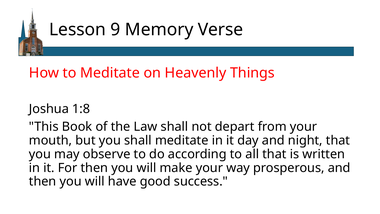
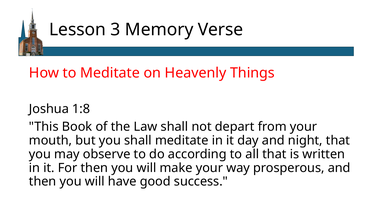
9: 9 -> 3 (115, 29)
